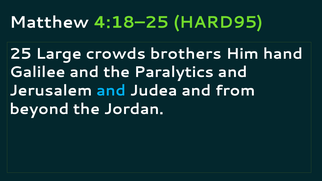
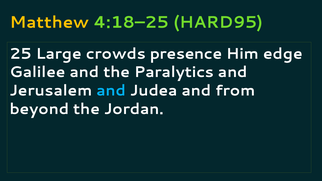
Matthew colour: white -> yellow (49, 22)
brothers: brothers -> presence (186, 54)
hand: hand -> edge (283, 54)
